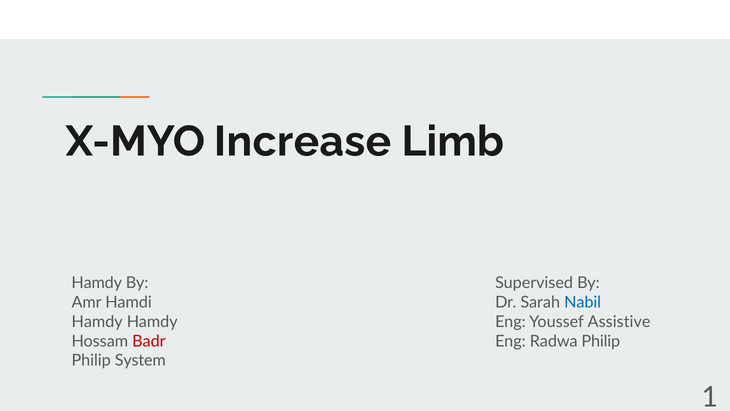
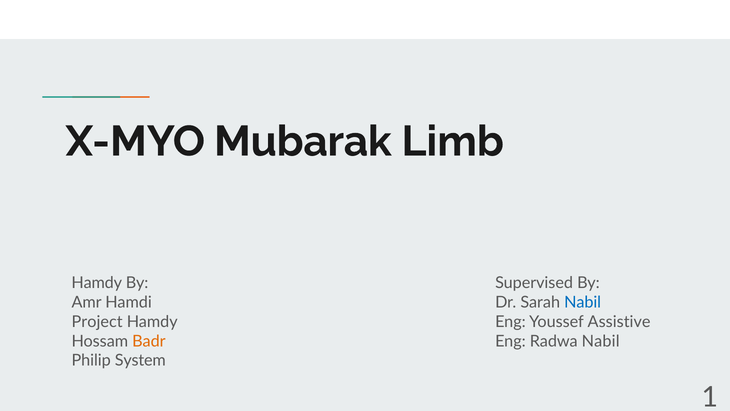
Increase: Increase -> Mubarak (303, 141)
Hamdy: Hamdy -> Project (97, 321)
Badr colour: red -> orange (149, 341)
Radwa Philip: Philip -> Nabil (601, 341)
